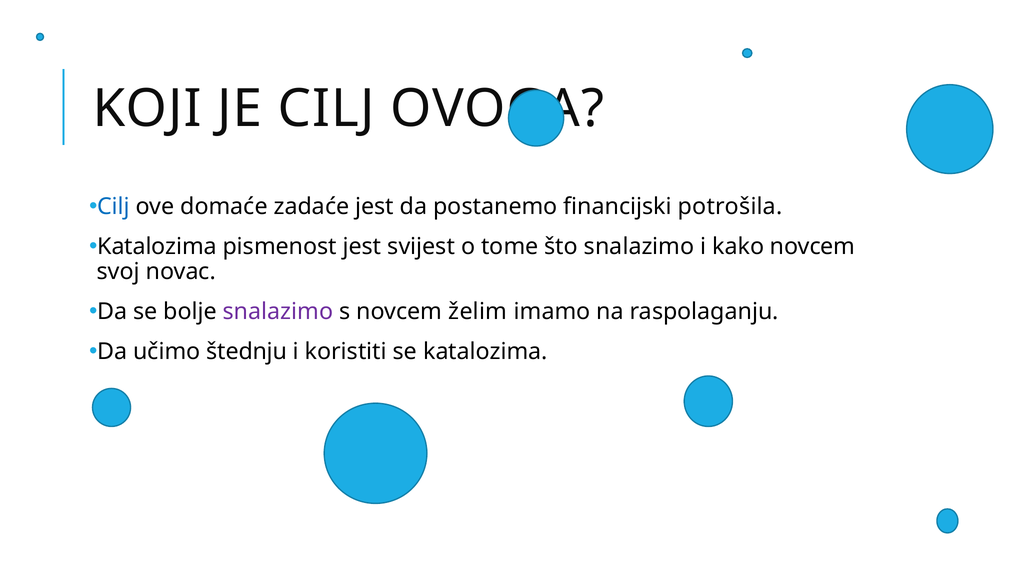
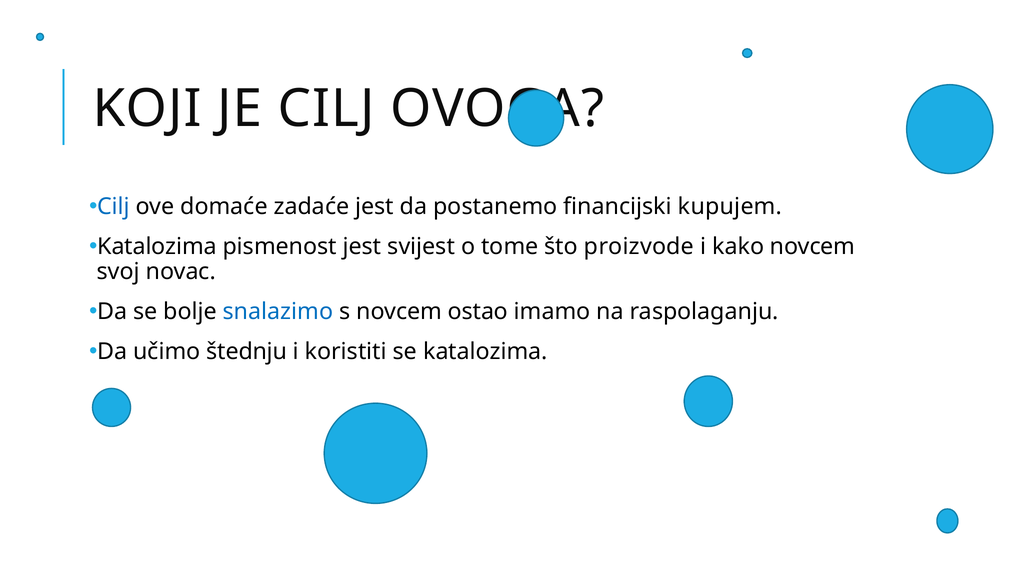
potrošila: potrošila -> kupujem (730, 207)
što snalazimo: snalazimo -> proizvode (639, 247)
snalazimo colour: purple -> blue (278, 312)
želim: želim -> ostao (478, 312)
